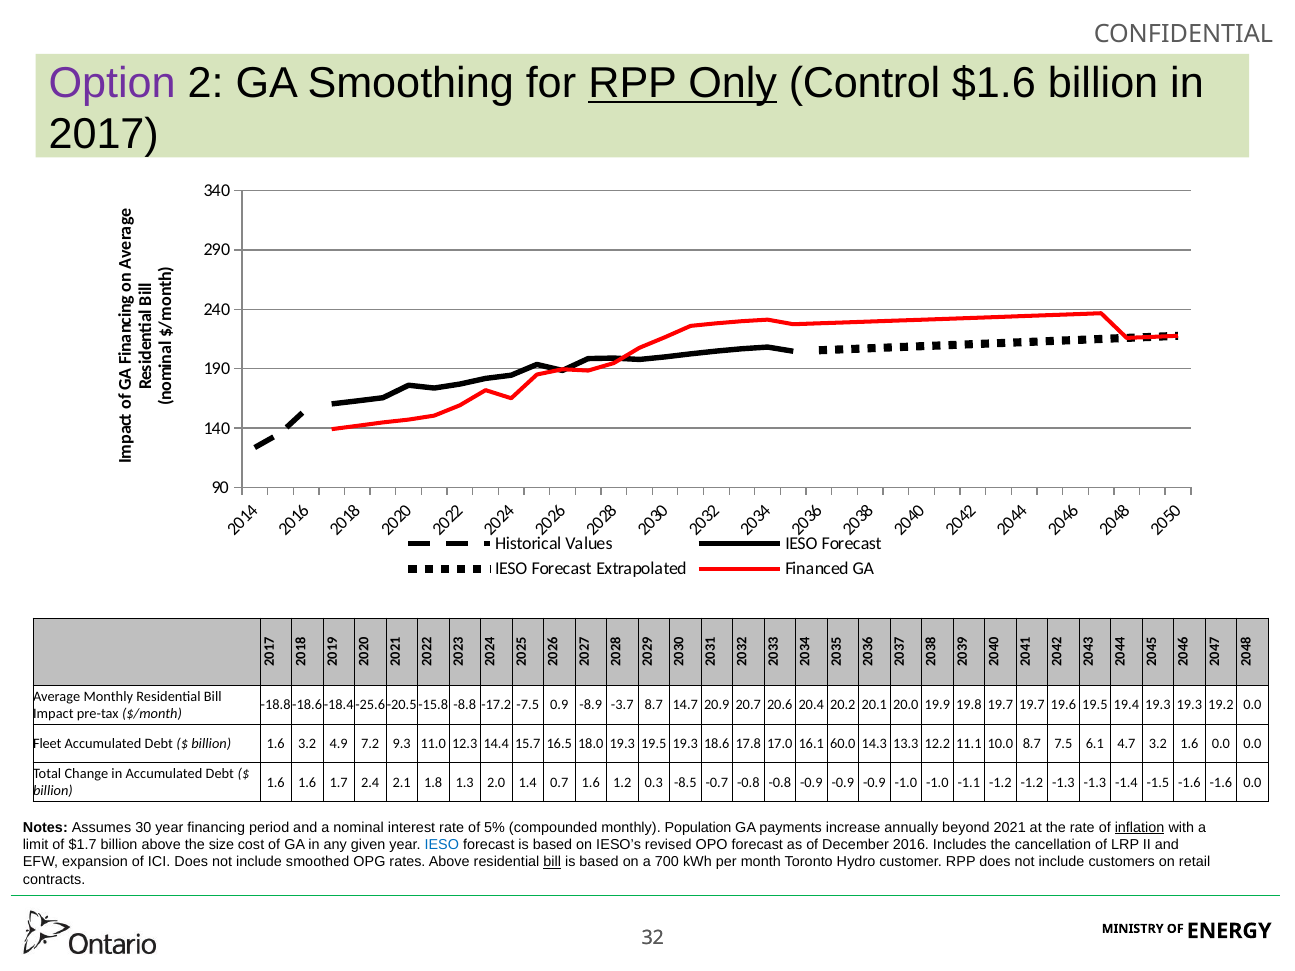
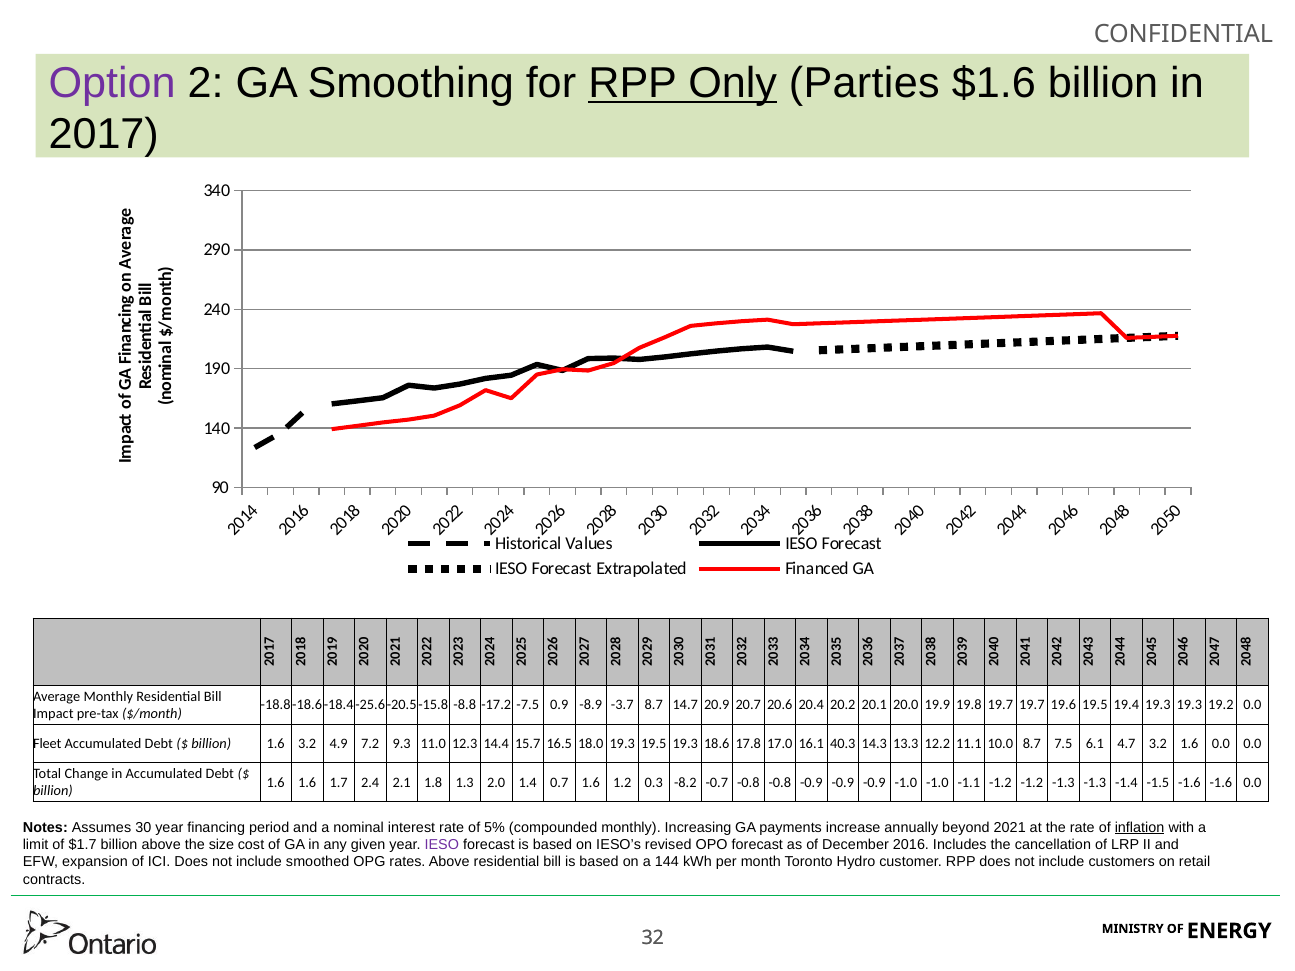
Control: Control -> Parties (864, 83)
60.0: 60.0 -> 40.3 (843, 744)
-8.5: -8.5 -> -8.2 (685, 783)
Population: Population -> Increasing (698, 828)
IESO colour: blue -> purple (442, 845)
bill underline: present -> none (552, 862)
700: 700 -> 144 (667, 862)
